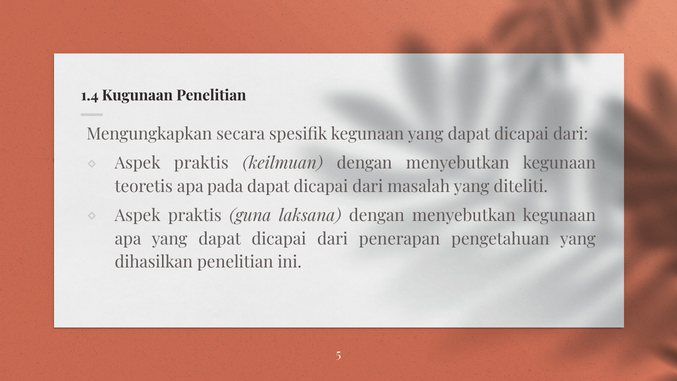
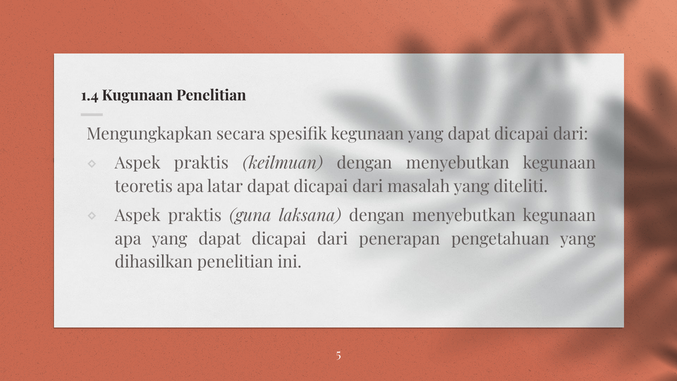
pada: pada -> latar (225, 186)
